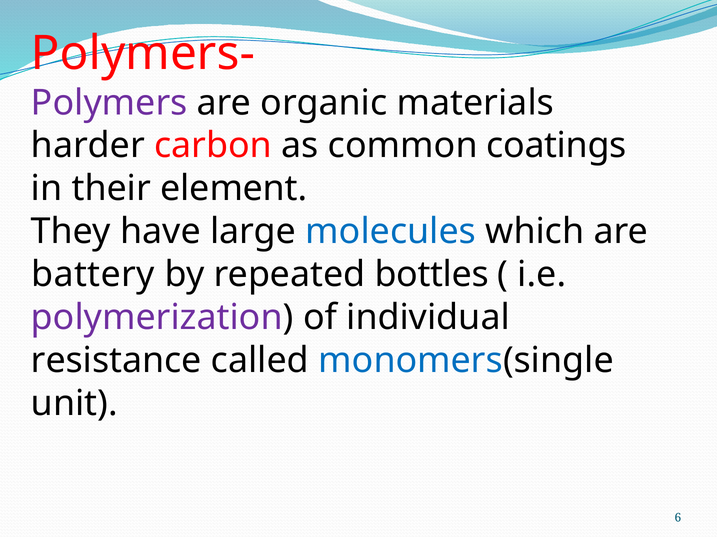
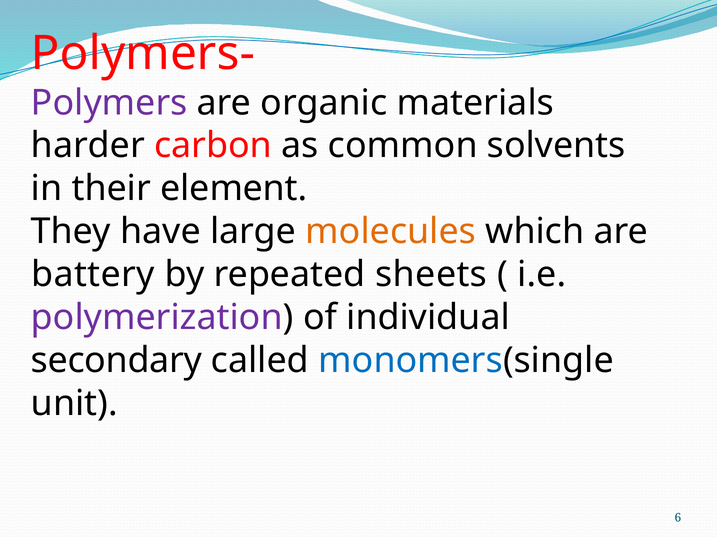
coatings: coatings -> solvents (556, 146)
molecules colour: blue -> orange (391, 232)
bottles: bottles -> sheets (431, 275)
resistance: resistance -> secondary (116, 361)
